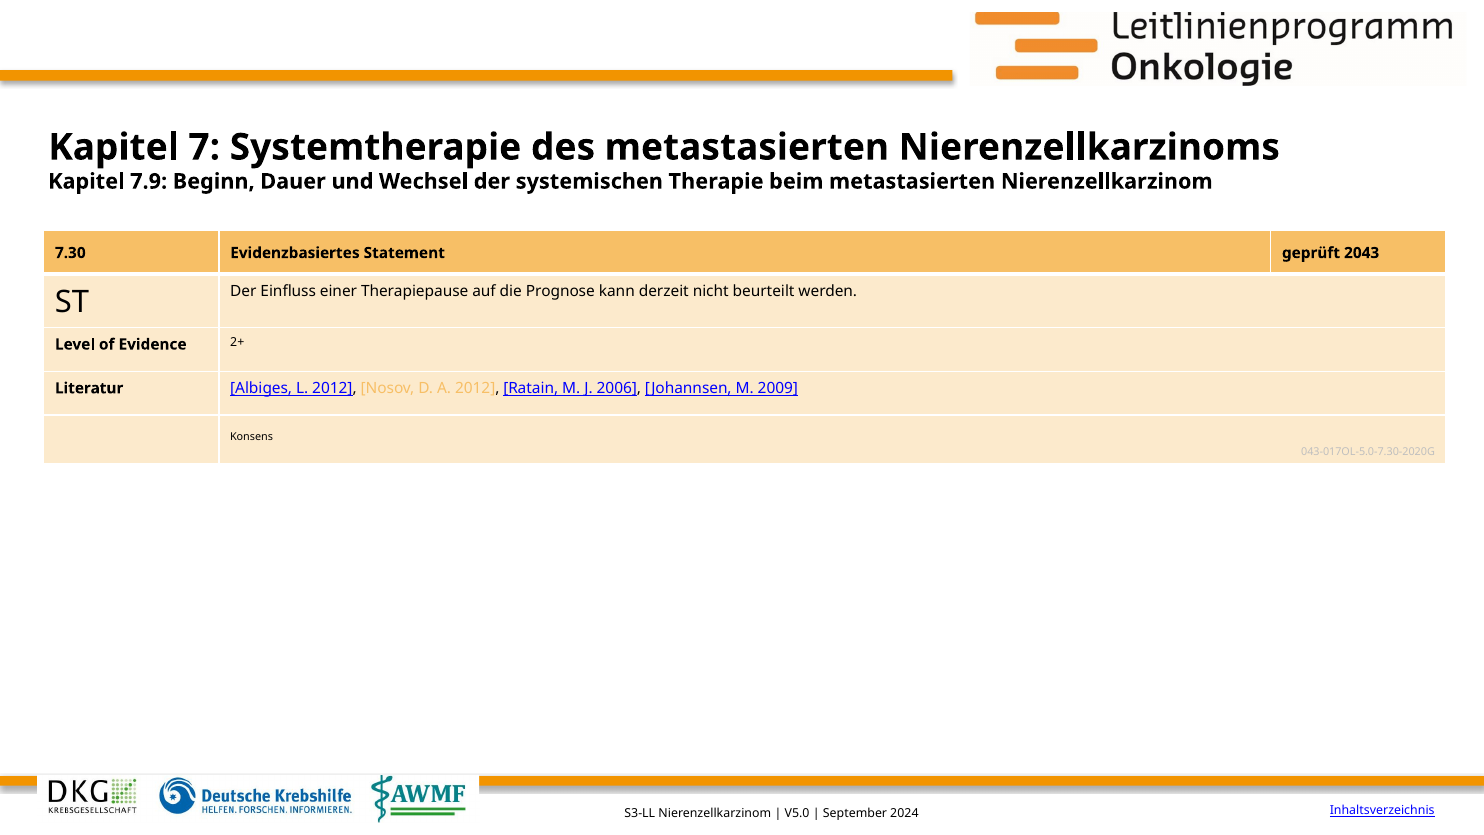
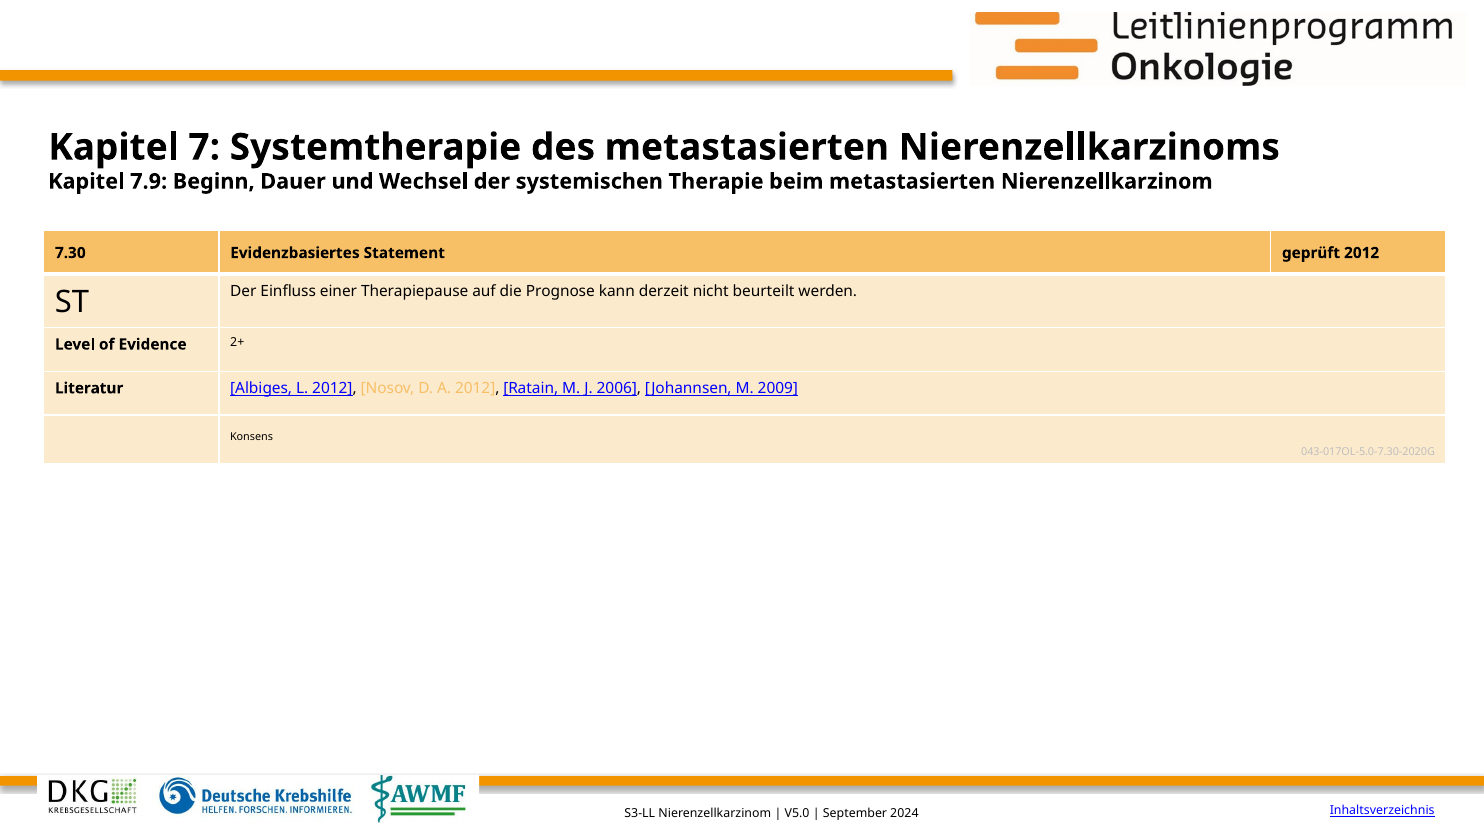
geprüft 2043: 2043 -> 2012 (1362, 253)
